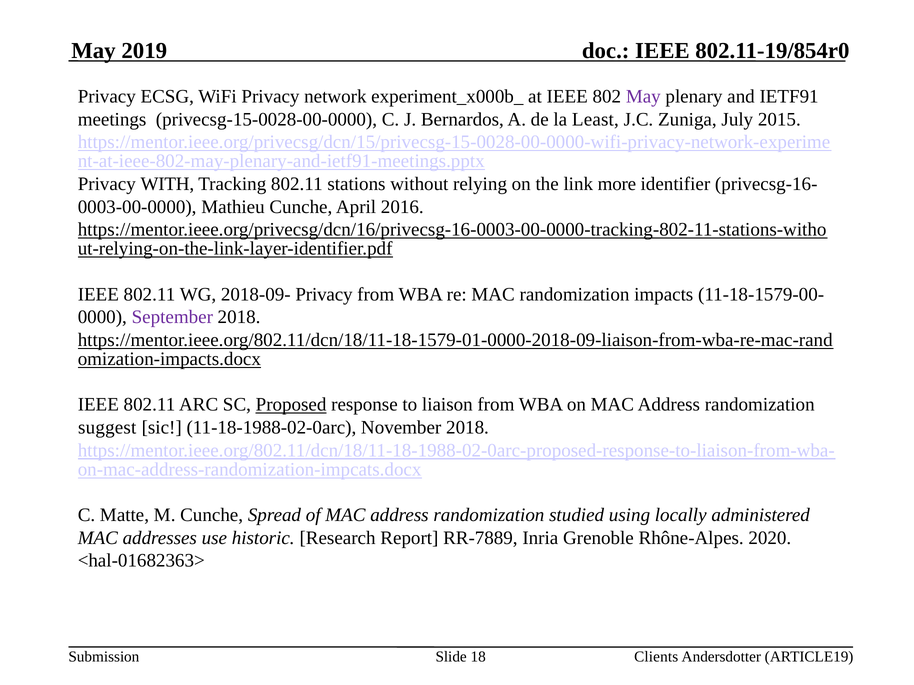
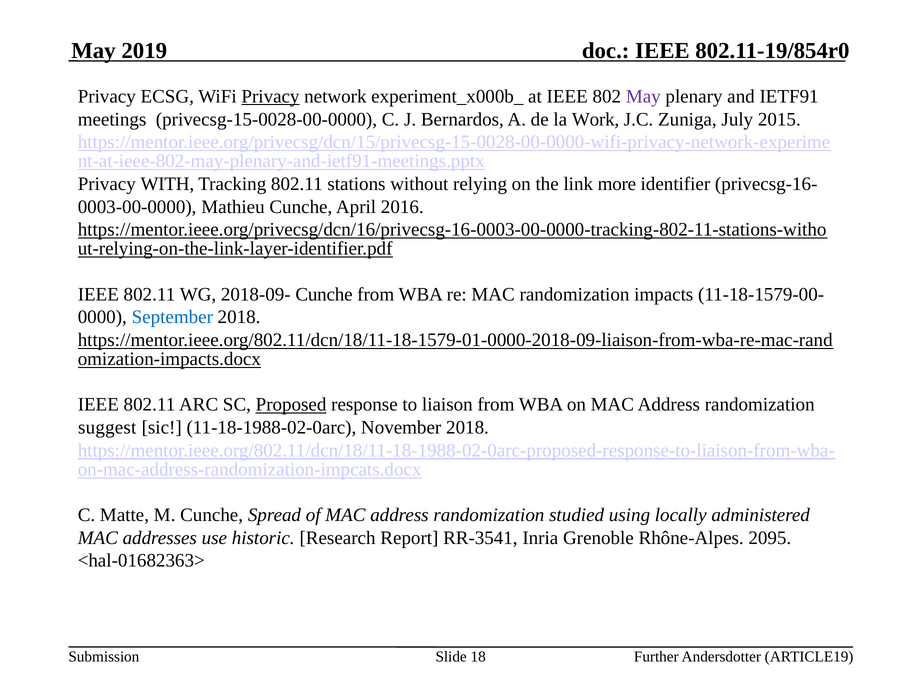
Privacy underline: none -> present (270, 96)
Least: Least -> Work (596, 119)
2018-09- Privacy: Privacy -> Cunche (324, 295)
September colour: purple -> blue (172, 317)
RR-7889: RR-7889 -> RR-3541 (480, 538)
2020: 2020 -> 2095 (770, 538)
Clients: Clients -> Further (656, 657)
